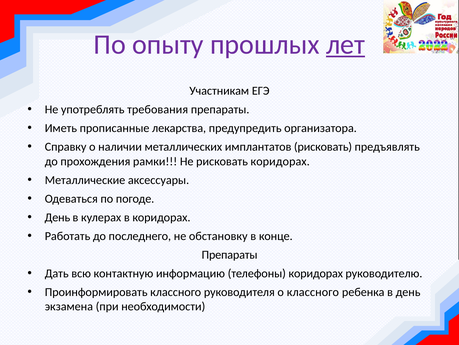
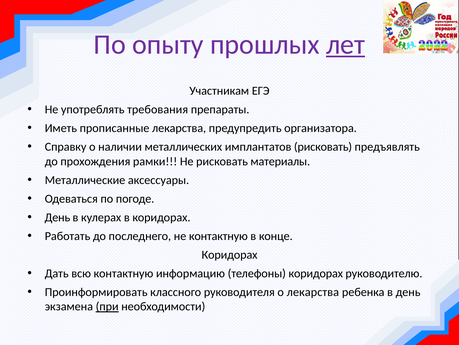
рисковать коридорах: коридорах -> материалы (280, 161)
не обстановку: обстановку -> контактную (218, 236)
Препараты: Препараты -> Коридорах (230, 254)
о классного: классного -> лекарства (313, 291)
при underline: none -> present (107, 306)
